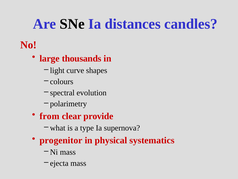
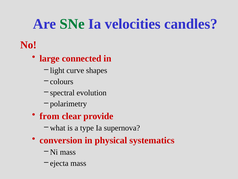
SNe colour: black -> green (72, 24)
distances: distances -> velocities (133, 24)
thousands: thousands -> connected (82, 58)
progenitor: progenitor -> conversion (61, 140)
